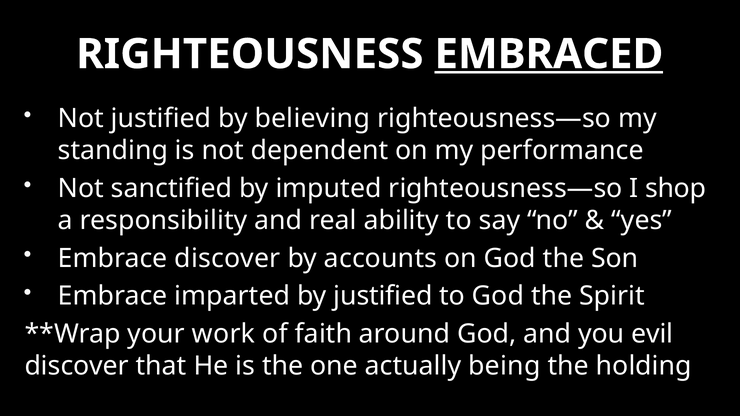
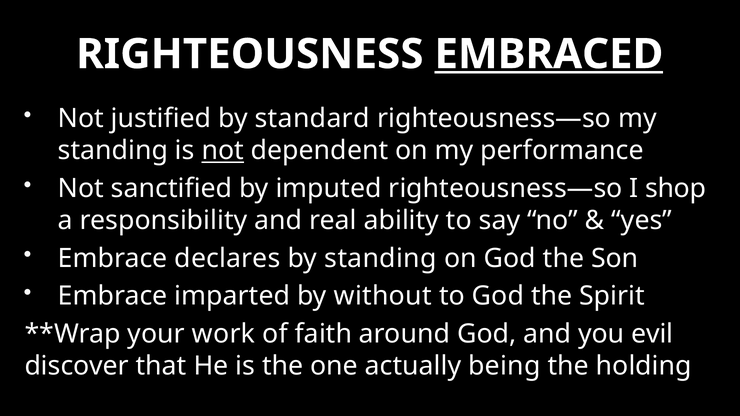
believing: believing -> standard (312, 119)
not underline: none -> present (223, 151)
Embrace discover: discover -> declares (227, 258)
by accounts: accounts -> standing (380, 258)
by justified: justified -> without (383, 296)
